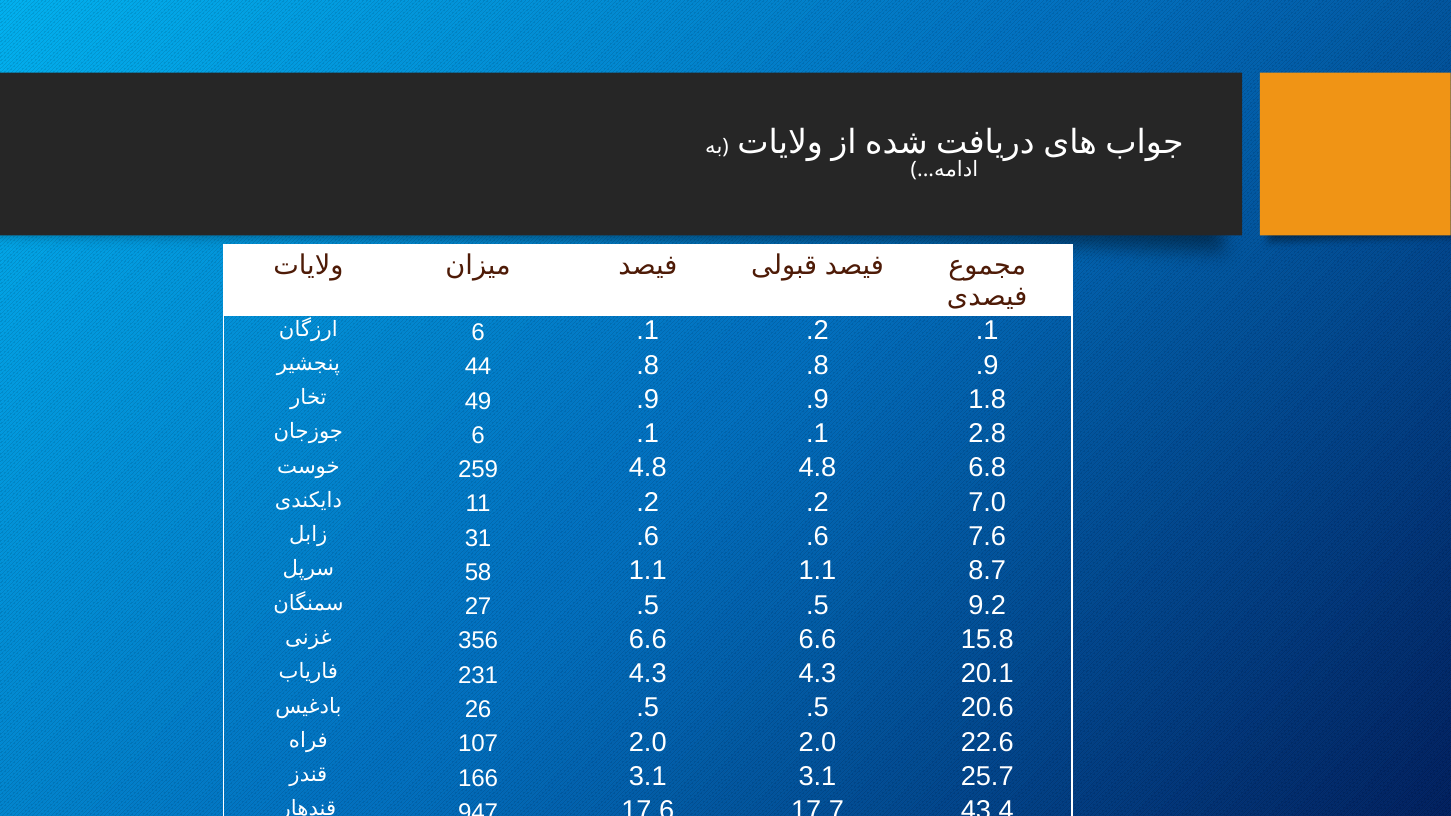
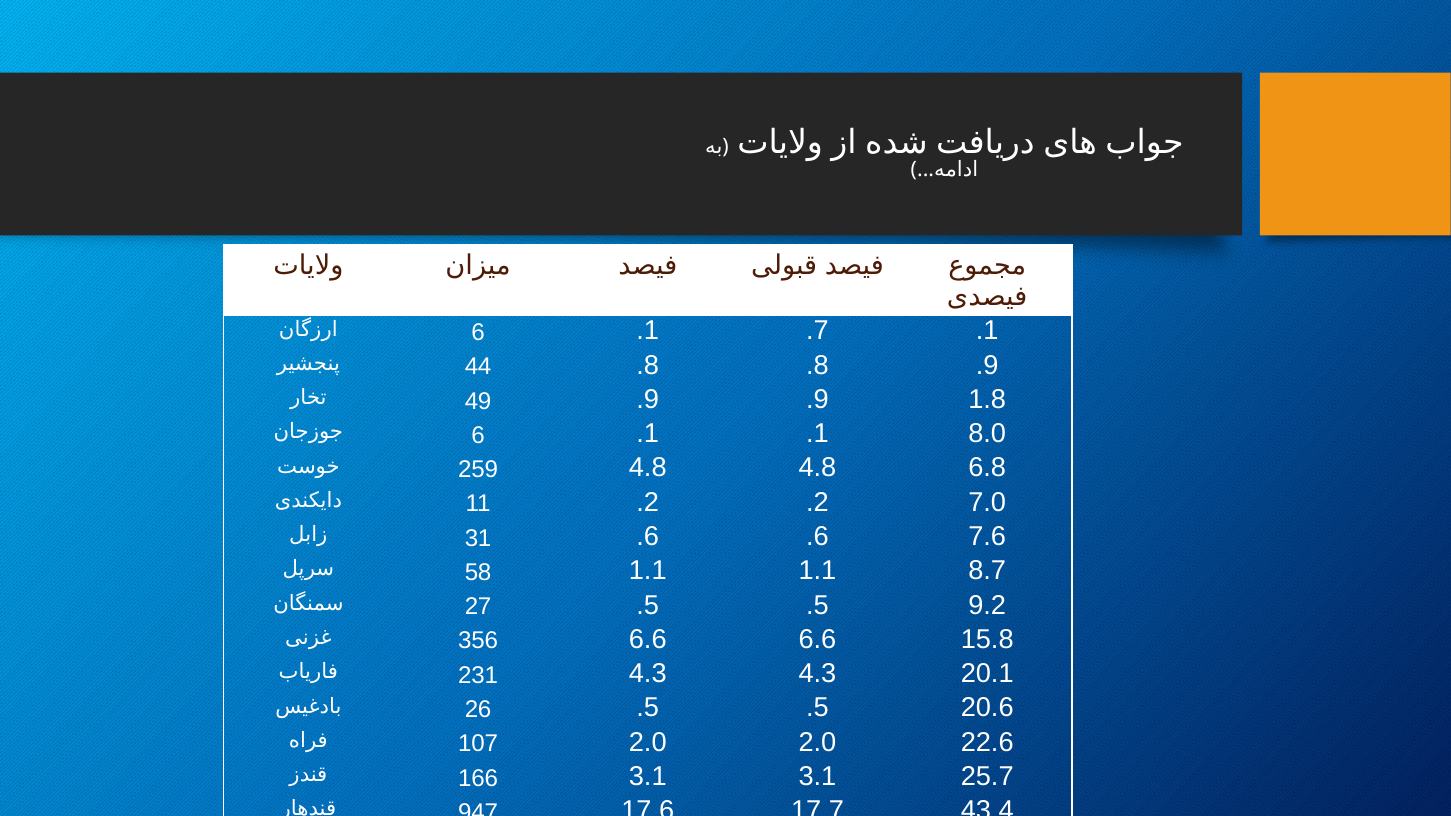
.1 .2: .2 -> .7 (817, 331)
2.8: 2.8 -> 8.0 (987, 434)
